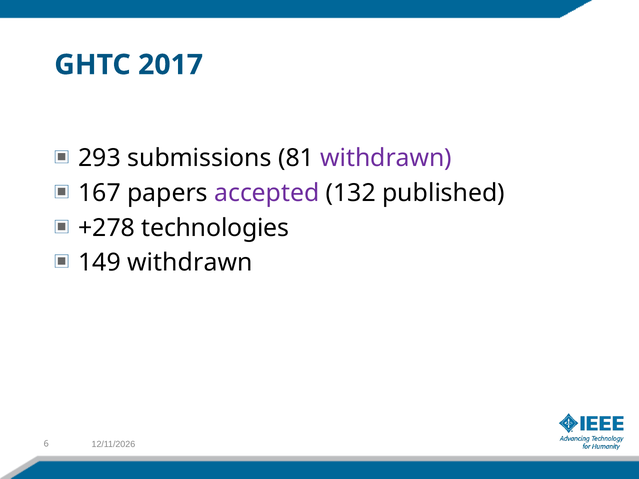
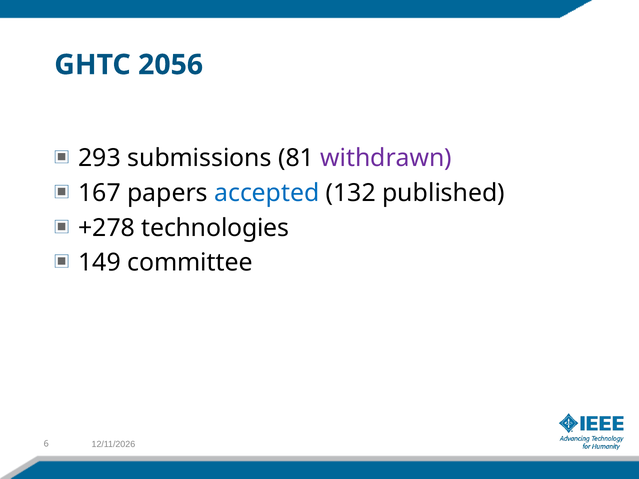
2017: 2017 -> 2056 (171, 65)
accepted colour: purple -> blue (267, 193)
149 withdrawn: withdrawn -> committee (190, 263)
